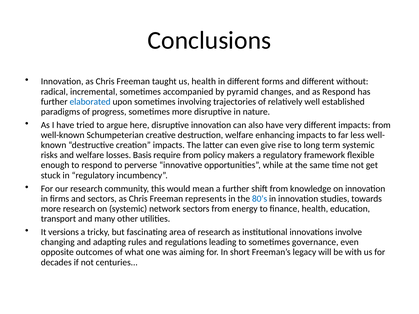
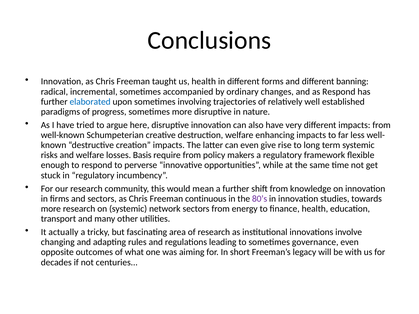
without: without -> banning (352, 82)
pyramid: pyramid -> ordinary (243, 92)
represents: represents -> continuous (206, 199)
80’s colour: blue -> purple (260, 199)
versions: versions -> actually (63, 232)
